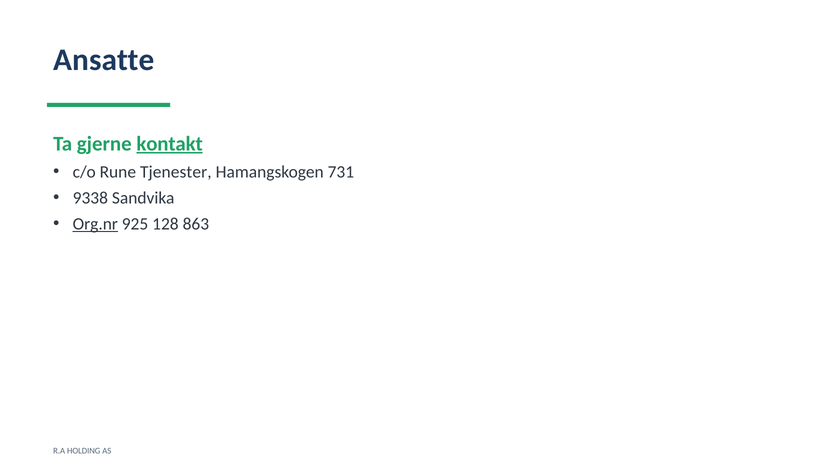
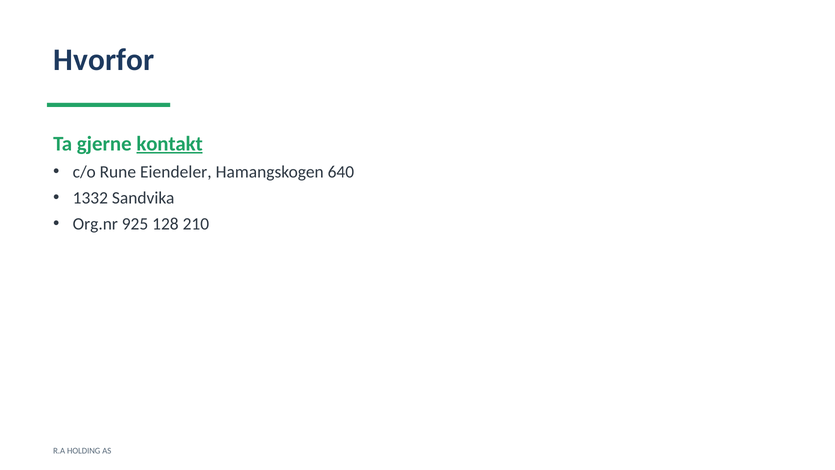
Ansatte: Ansatte -> Hvorfor (104, 60)
Tjenester: Tjenester -> Eiendeler (176, 172)
731: 731 -> 640 (341, 172)
9338: 9338 -> 1332 (90, 198)
Org.nr underline: present -> none (95, 224)
863: 863 -> 210 (196, 224)
